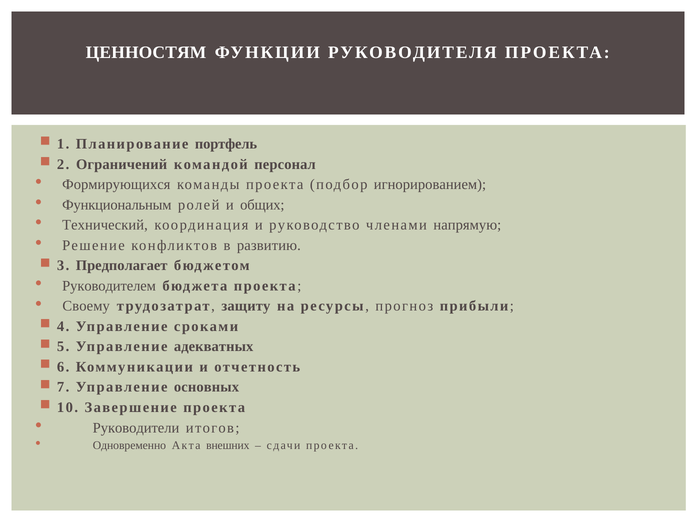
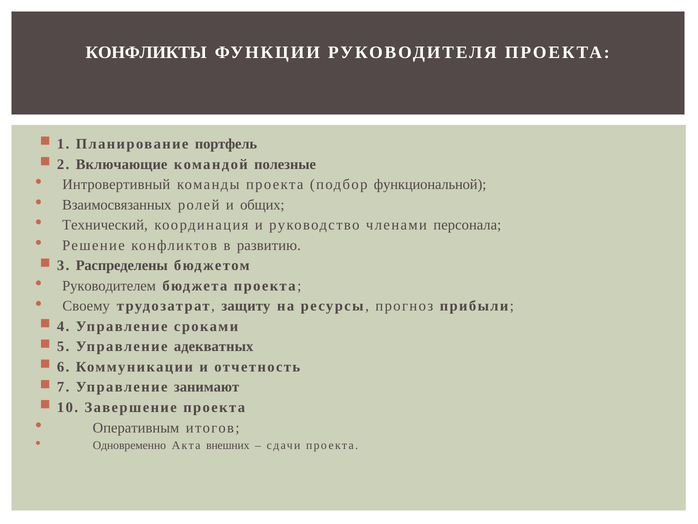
ЦЕННОСТЯМ: ЦЕННОСТЯМ -> КОНФЛИКТЫ (146, 52)
Ограничений: Ограничений -> Включающие (122, 164)
персонал: персонал -> полезные (285, 164)
Формирующихся: Формирующихся -> Интровертивный (116, 184)
игнорированием: игнорированием -> функциональной (430, 184)
Функциональным: Функциональным -> Взаимосвязанных (117, 205)
напрямую: напрямую -> персонала (467, 225)
Предполагает: Предполагает -> Распределены (122, 265)
основных: основных -> занимают (207, 387)
Руководители: Руководители -> Оперативным (136, 427)
